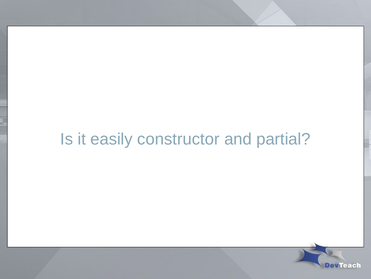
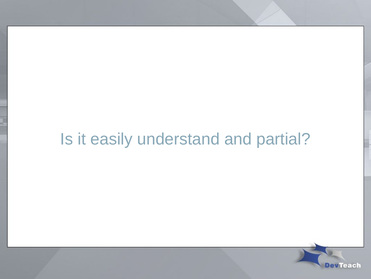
constructor: constructor -> understand (178, 139)
